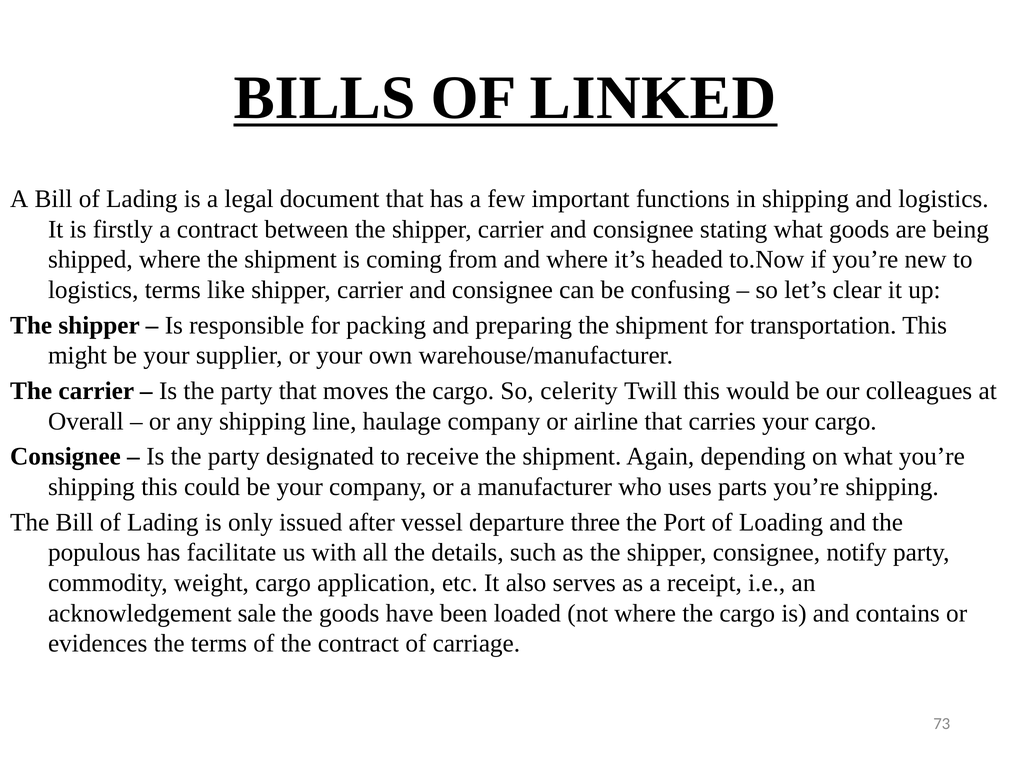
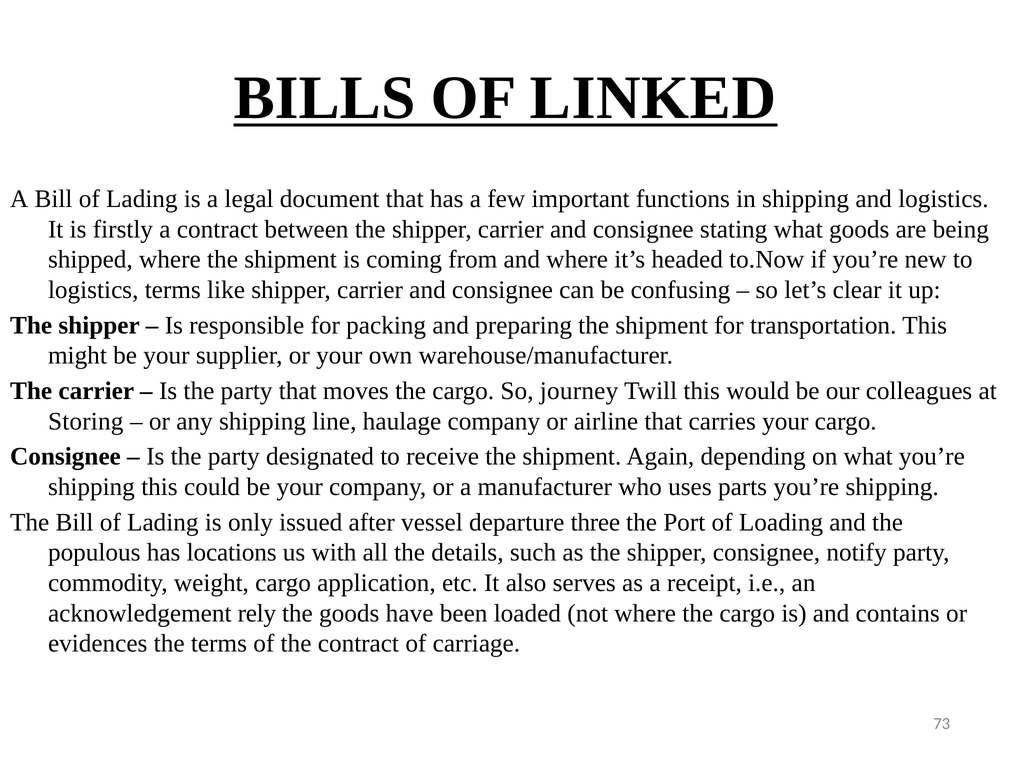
celerity: celerity -> journey (579, 391)
Overall: Overall -> Storing (86, 421)
facilitate: facilitate -> locations (232, 553)
sale: sale -> rely (257, 613)
